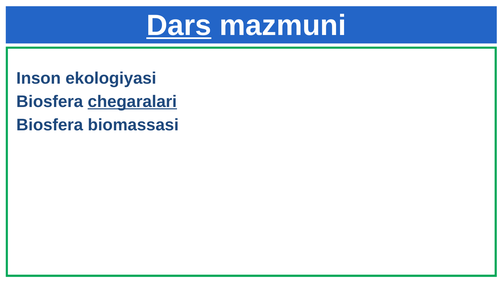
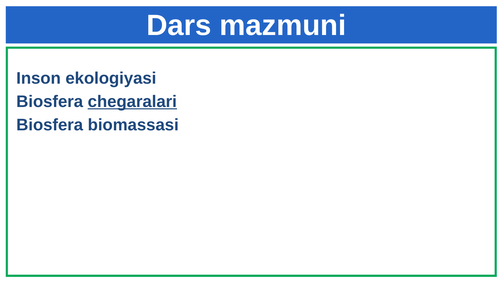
Dars underline: present -> none (179, 26)
